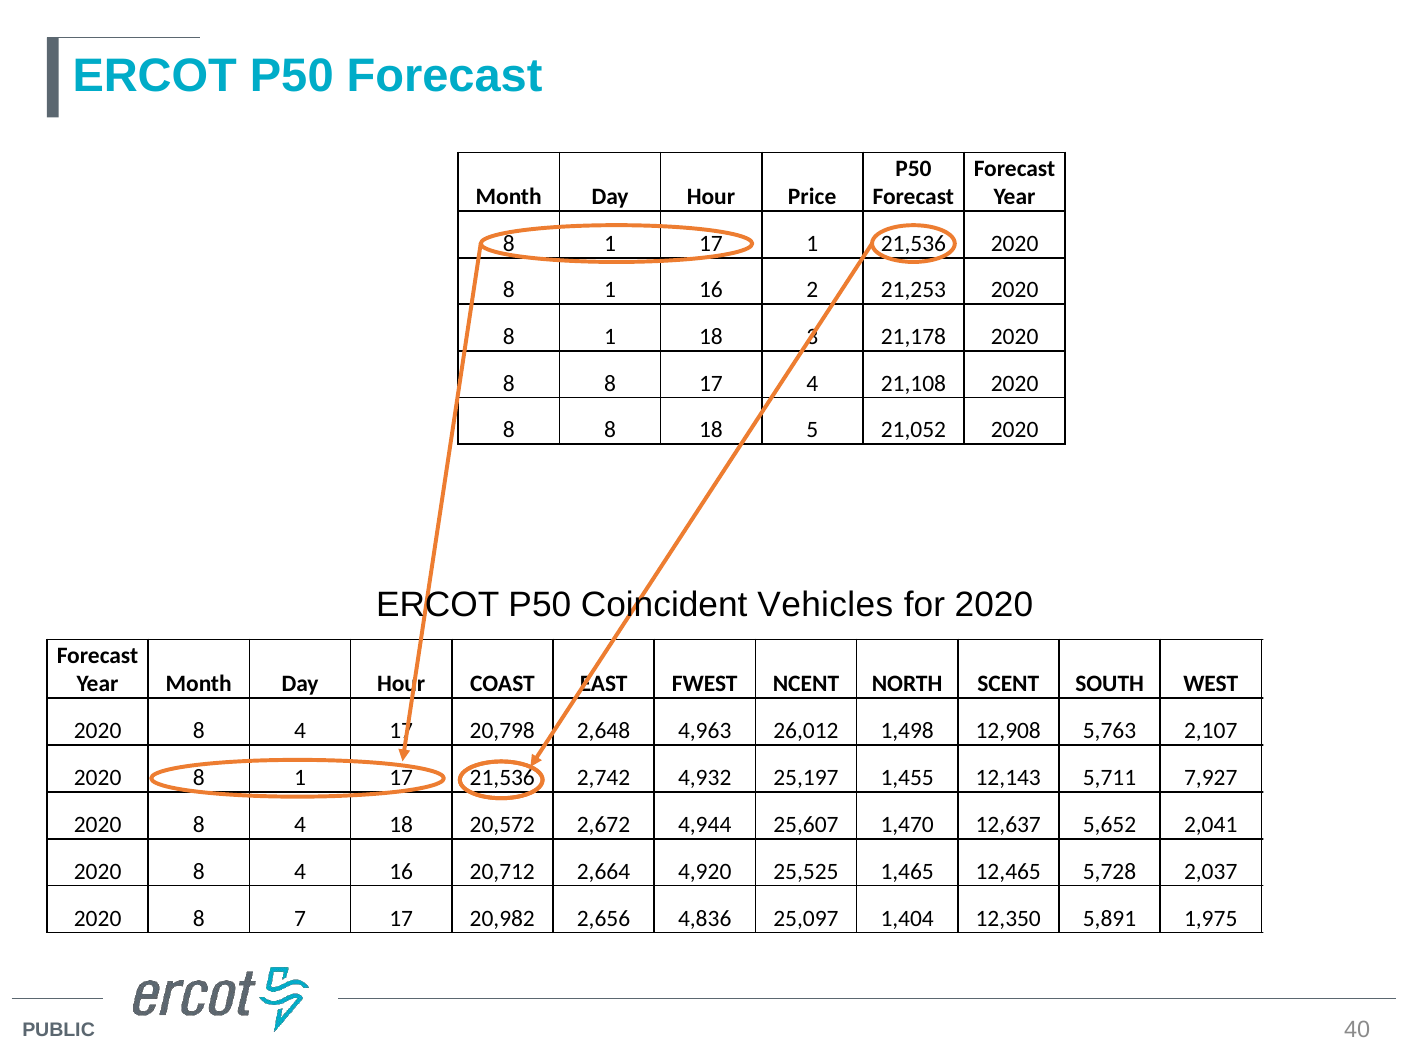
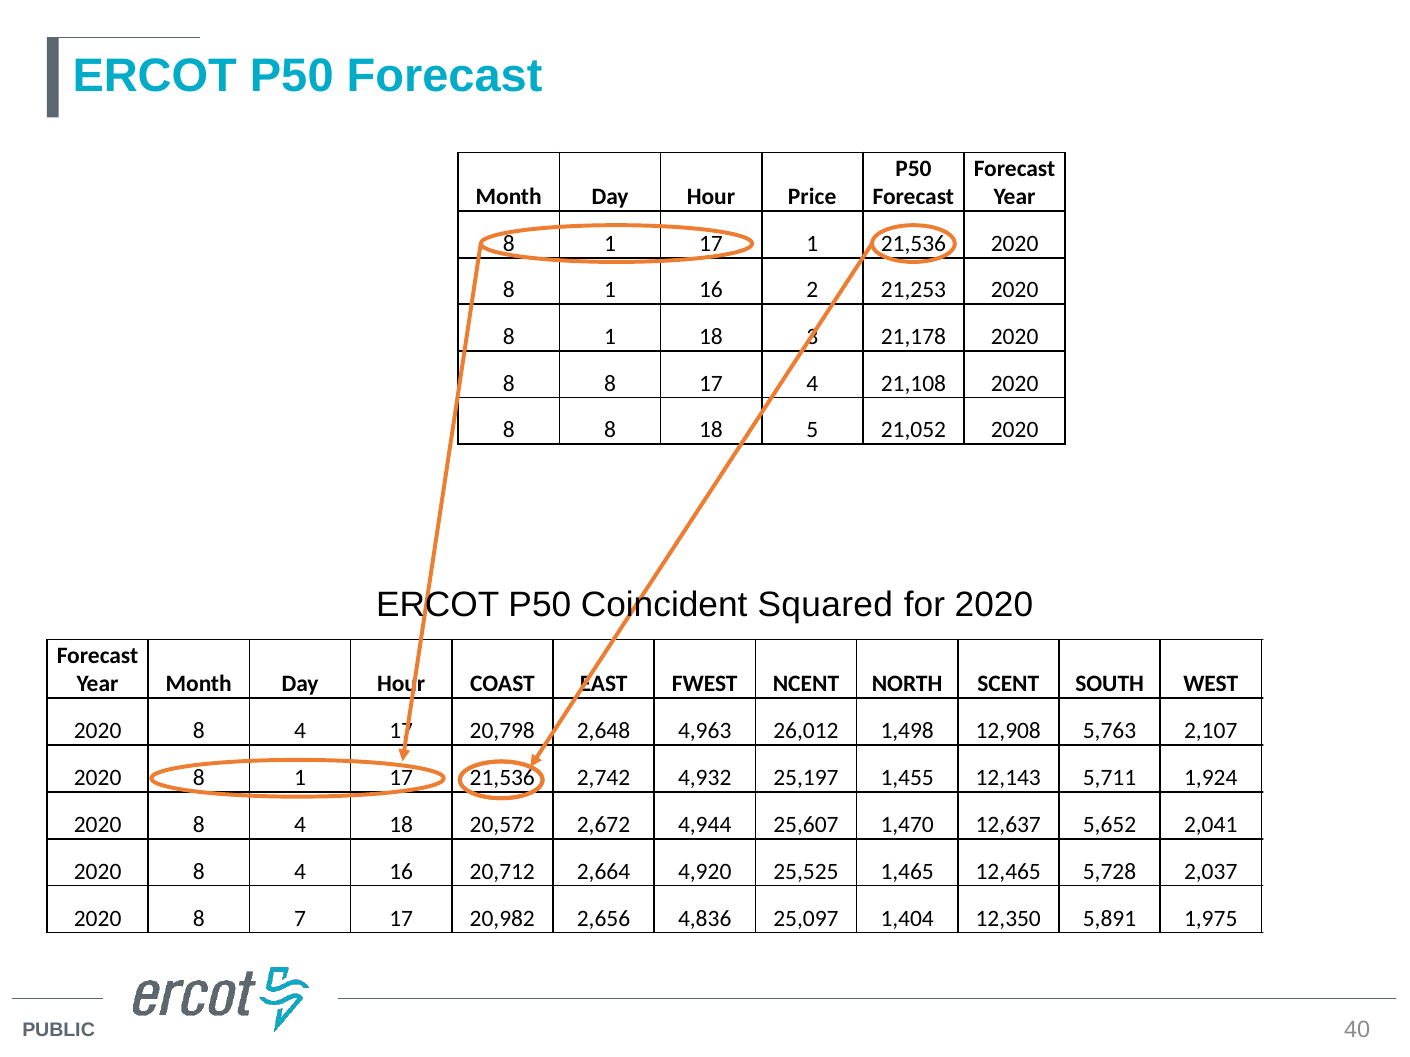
Vehicles: Vehicles -> Squared (825, 605)
7,927: 7,927 -> 1,924 (1211, 778)
